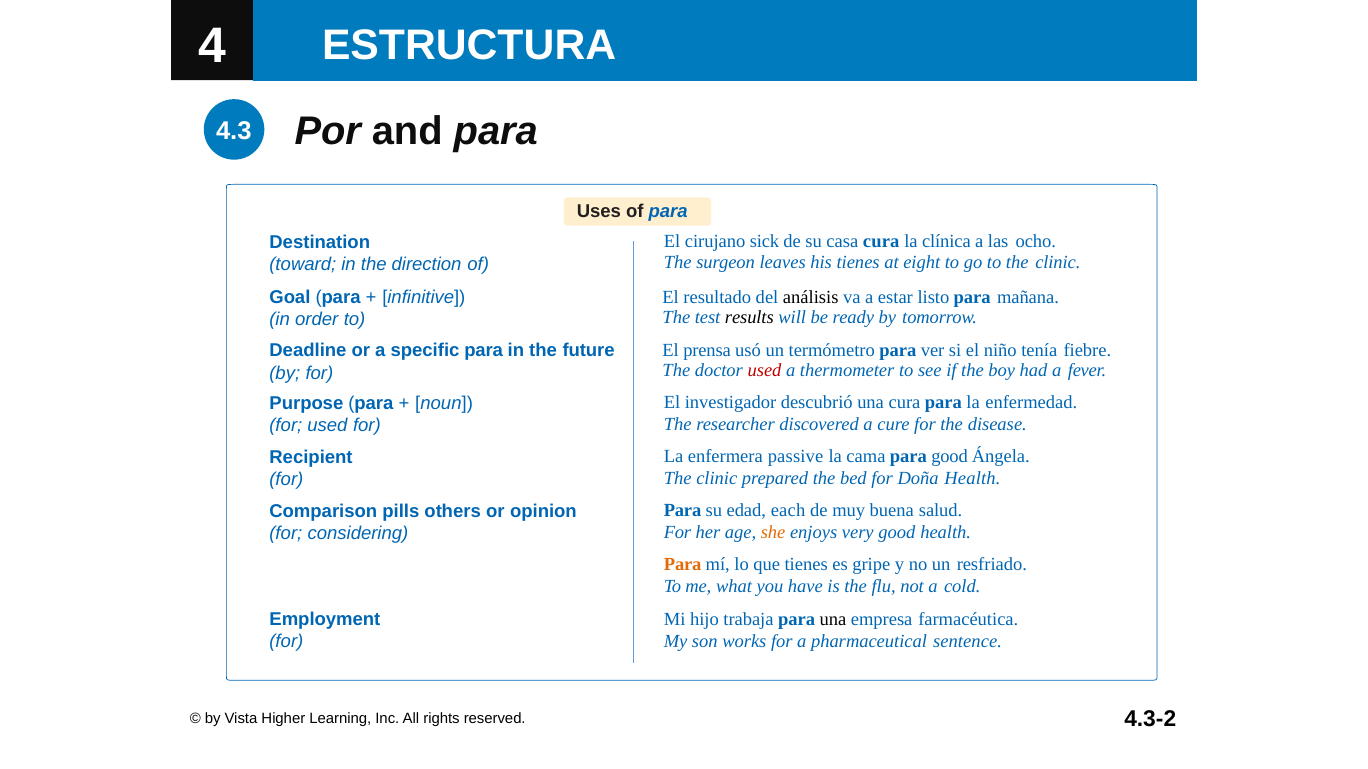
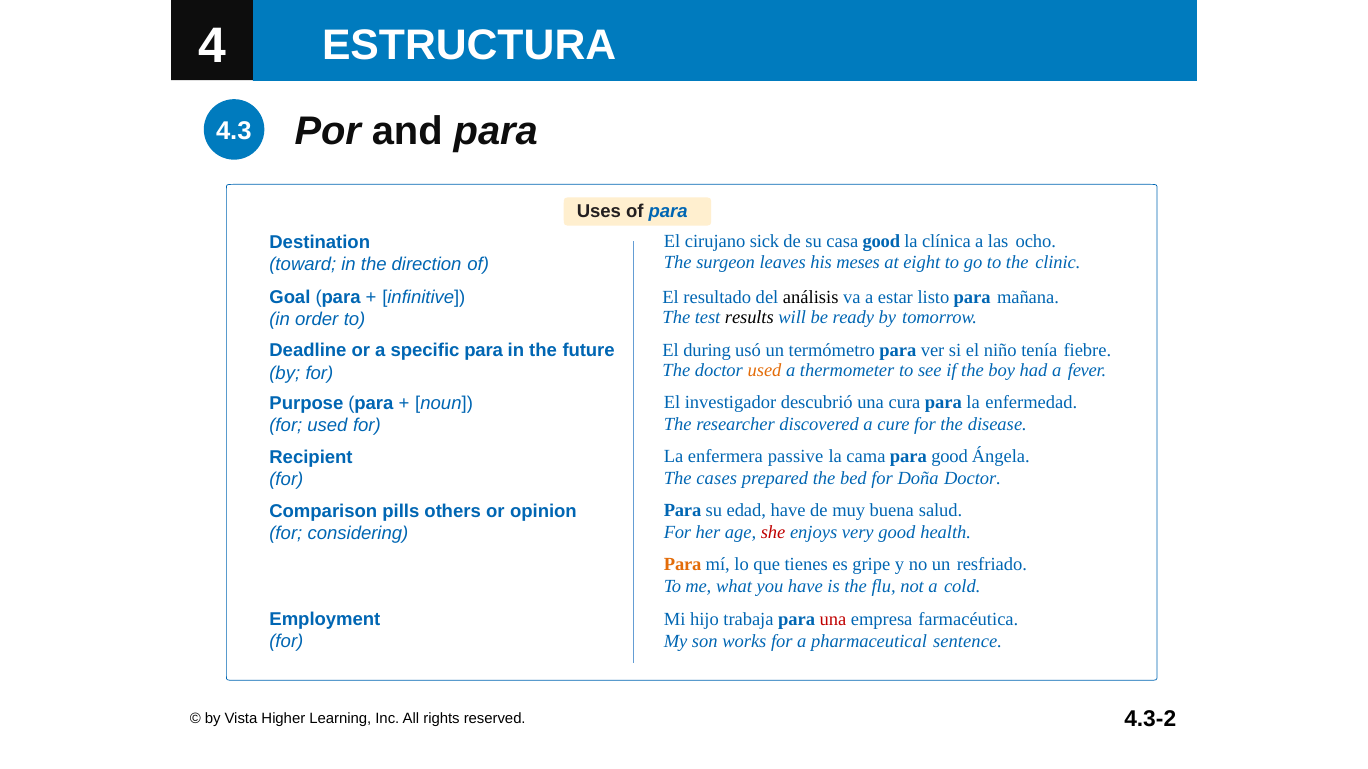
casa cura: cura -> good (881, 242)
his tienes: tienes -> meses (858, 262)
prensa: prensa -> during (707, 350)
used colour: red -> orange (765, 371)
clinic: clinic -> cases (717, 479)
Doña Health: Health -> Doctor (973, 479)
edad each: each -> have (788, 511)
she colour: orange -> red (773, 533)
una colour: black -> red (833, 619)
